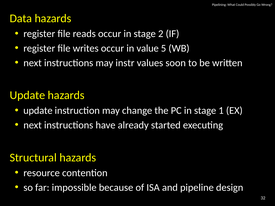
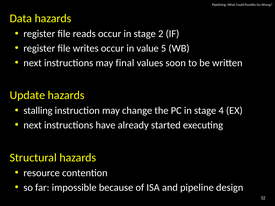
instr: instr -> final (125, 63)
update: update -> stalling (38, 111)
1: 1 -> 4 (221, 111)
